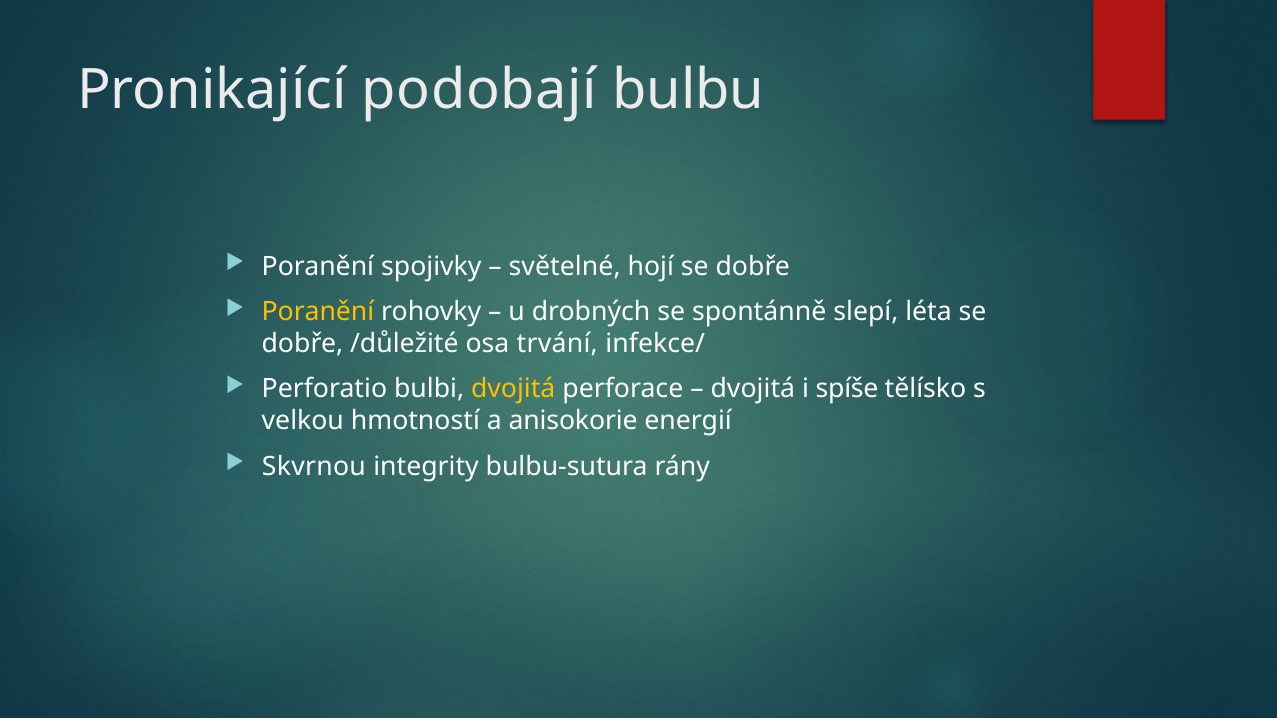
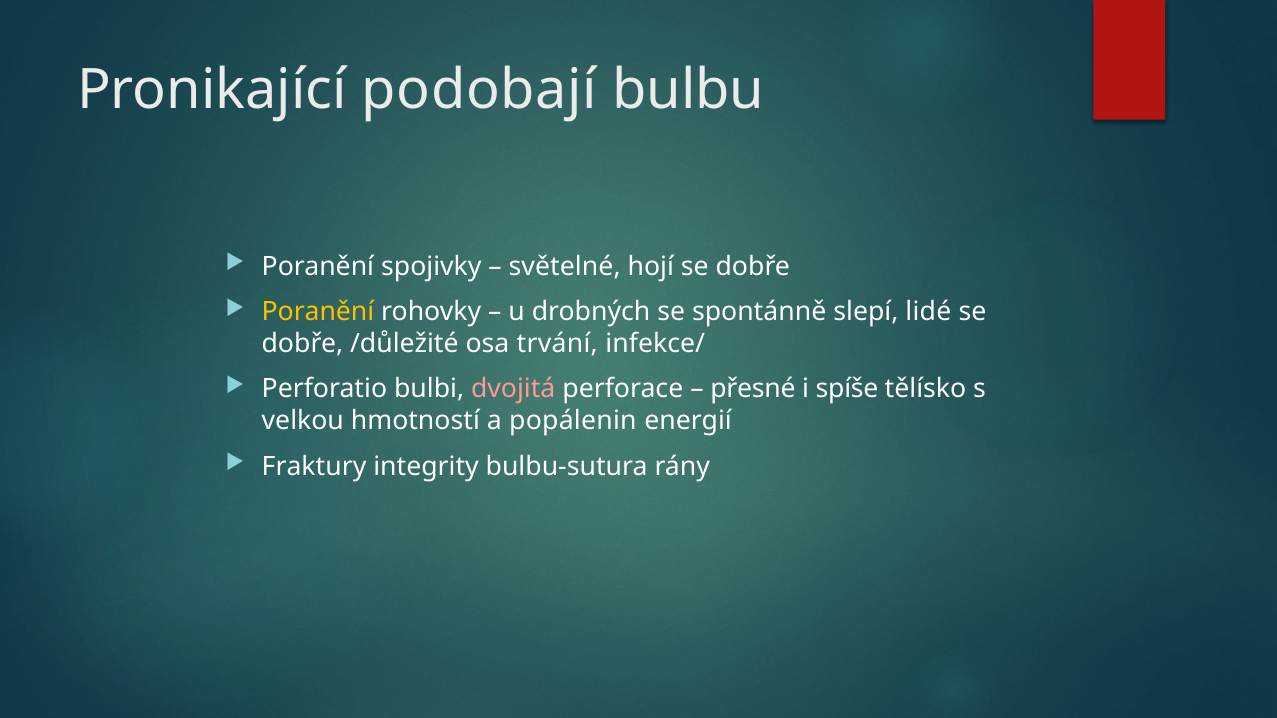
léta: léta -> lidé (928, 312)
dvojitá colour: yellow -> pink (513, 389)
dvojitá: dvojitá -> přesné (753, 389)
anisokorie: anisokorie -> popálenin (573, 421)
Skvrnou: Skvrnou -> Fraktury (314, 467)
